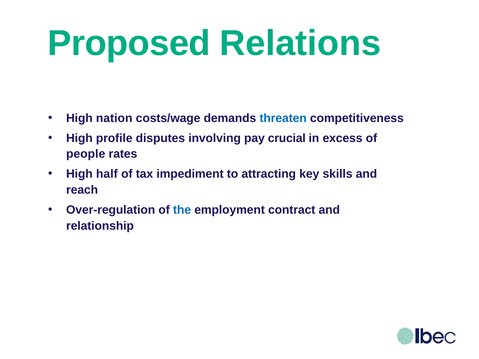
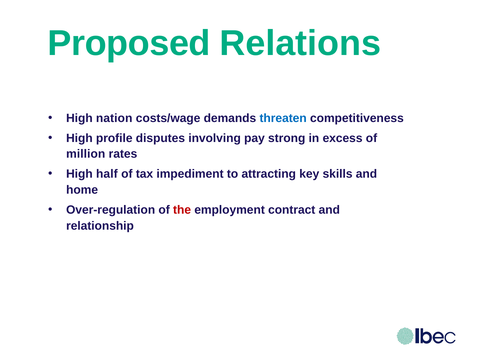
crucial: crucial -> strong (287, 138)
people: people -> million (86, 154)
reach: reach -> home (82, 190)
the colour: blue -> red (182, 210)
